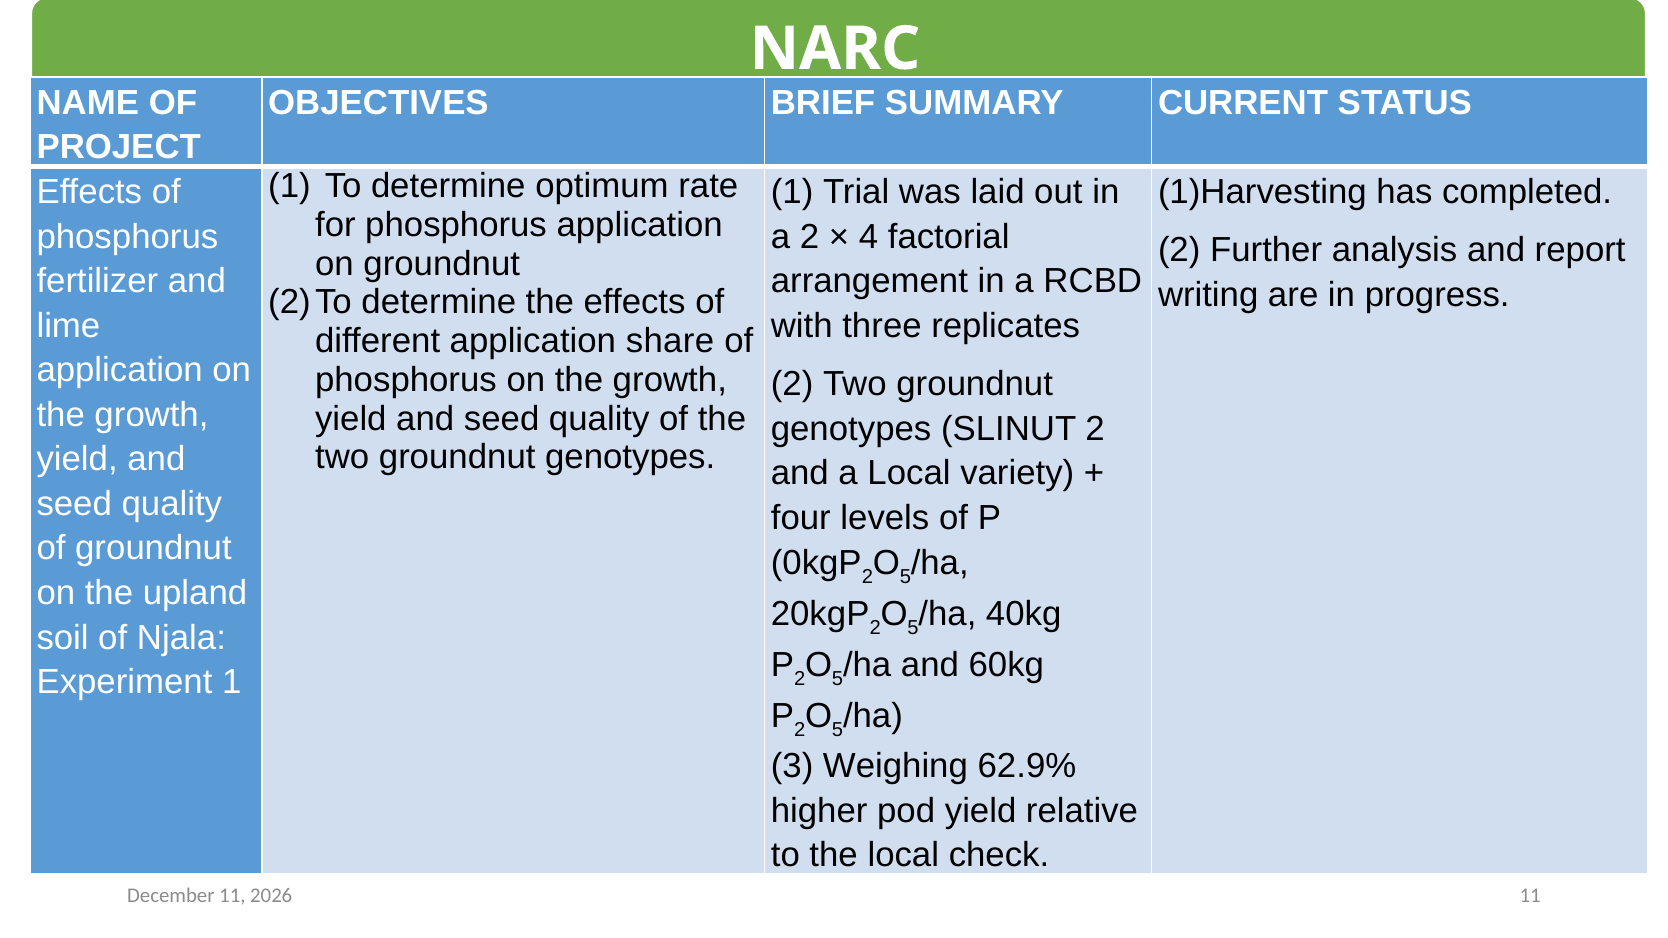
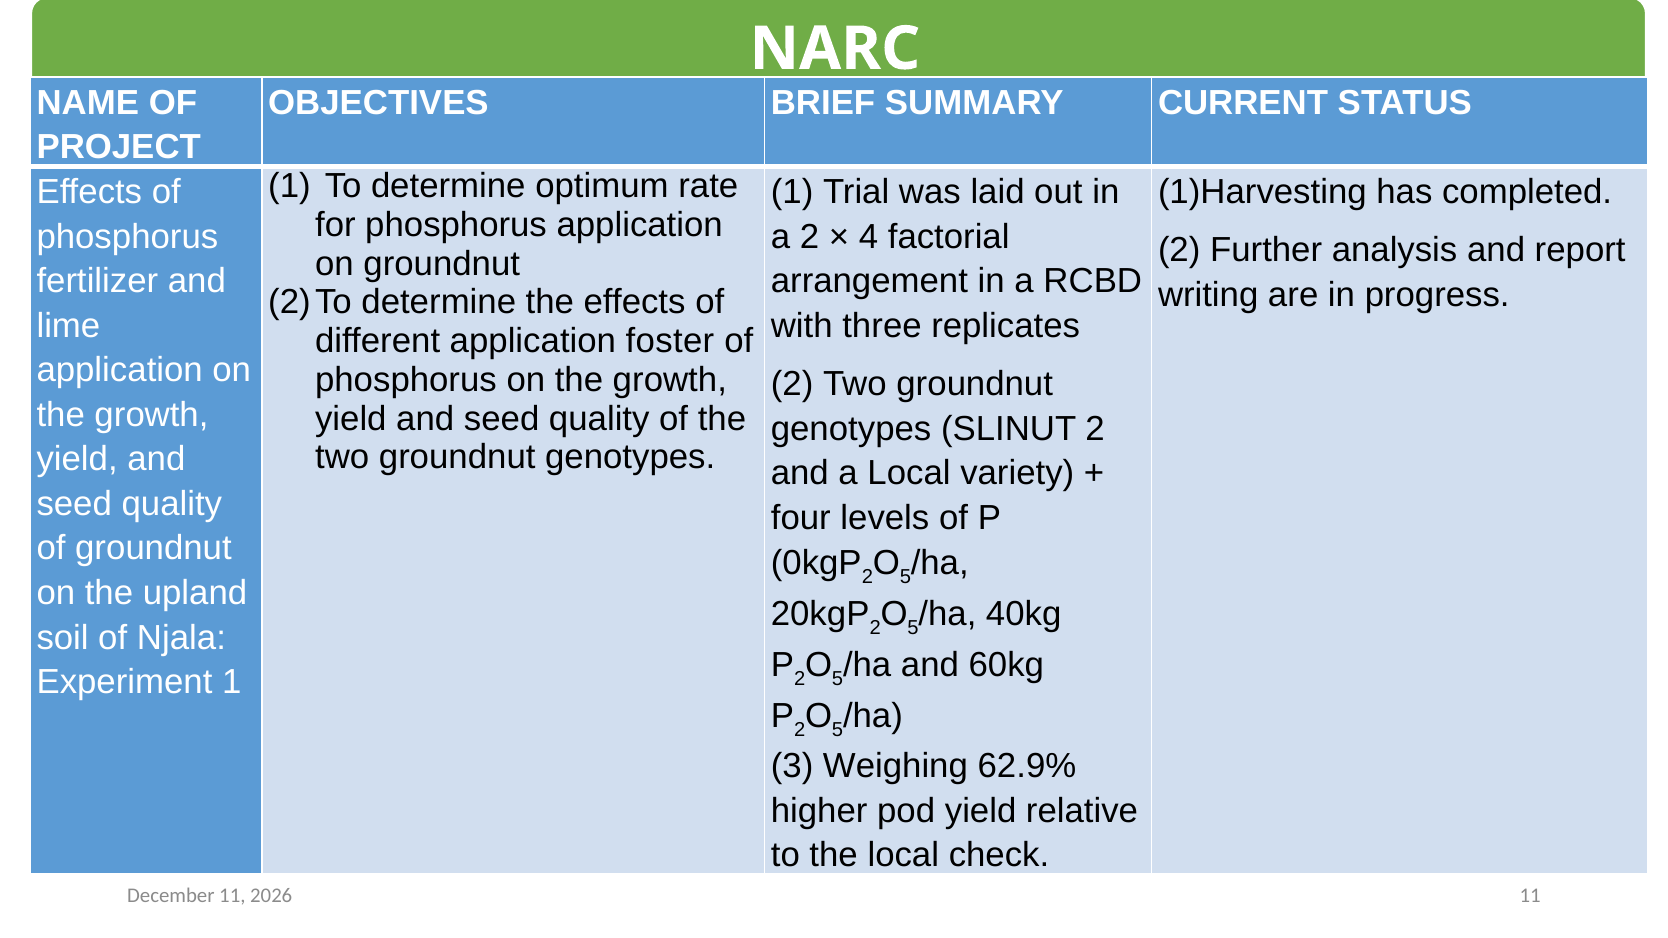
share: share -> foster (670, 341)
